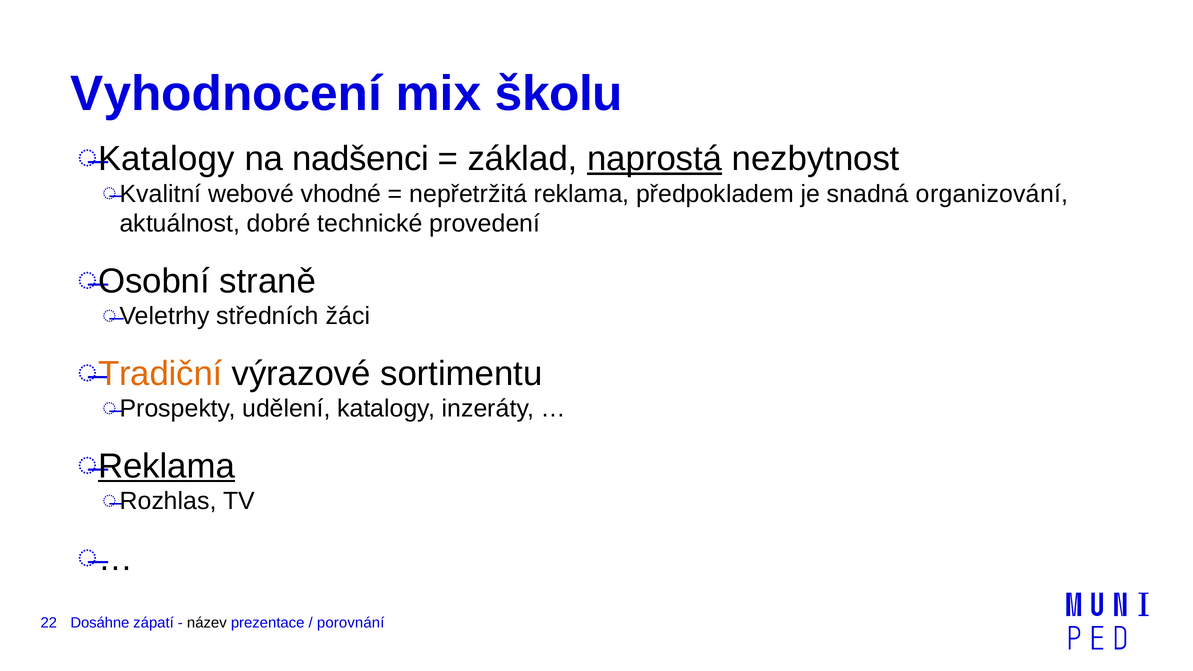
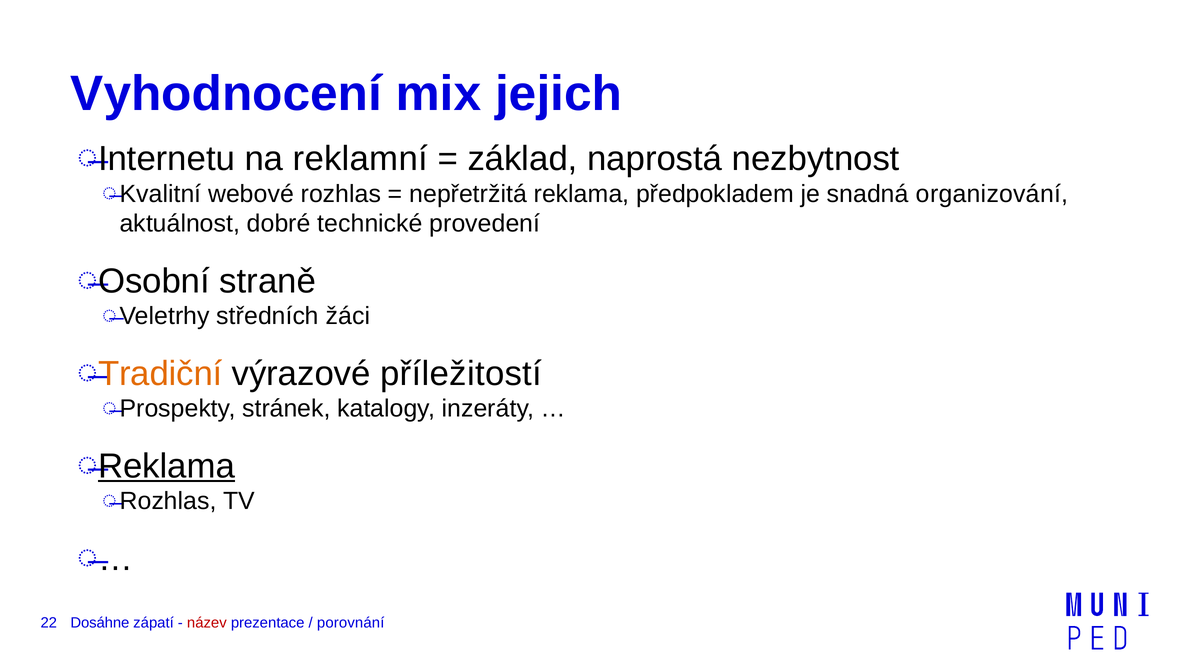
školu: školu -> jejich (559, 94)
Katalogy: Katalogy -> Internetu (167, 159)
nadšenci: nadšenci -> reklamní (360, 159)
naprostá underline: present -> none (655, 159)
vhodné: vhodné -> rozhlas (341, 194)
sortimentu: sortimentu -> příležitostí (461, 374)
udělení: udělení -> stránek (286, 409)
název colour: black -> red (207, 623)
